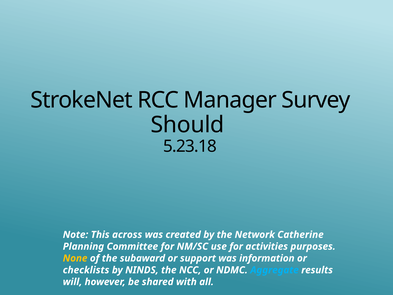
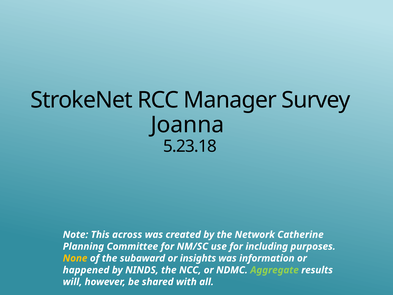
Should: Should -> Joanna (187, 125)
activities: activities -> including (267, 246)
support: support -> insights (198, 258)
checklists: checklists -> happened (86, 270)
Aggregate colour: light blue -> light green (275, 270)
